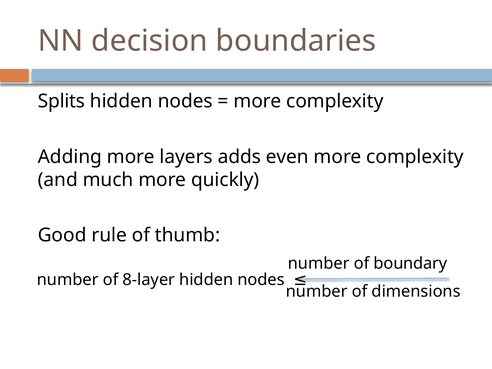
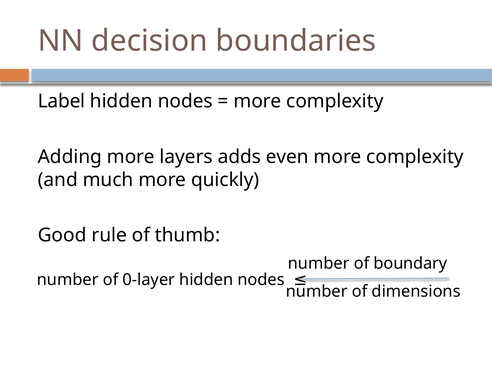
Splits: Splits -> Label (61, 101)
8-layer: 8-layer -> 0-layer (149, 280)
